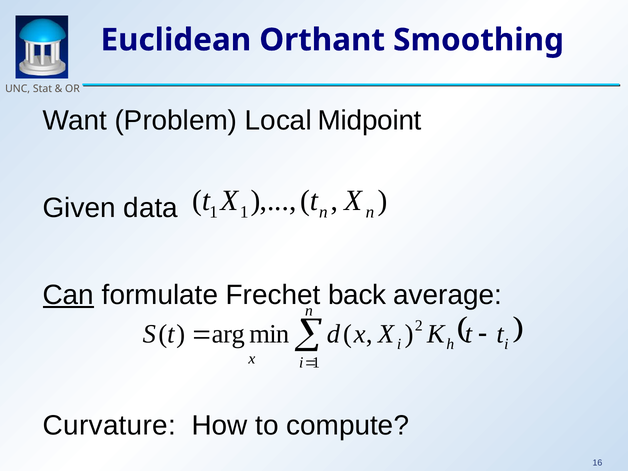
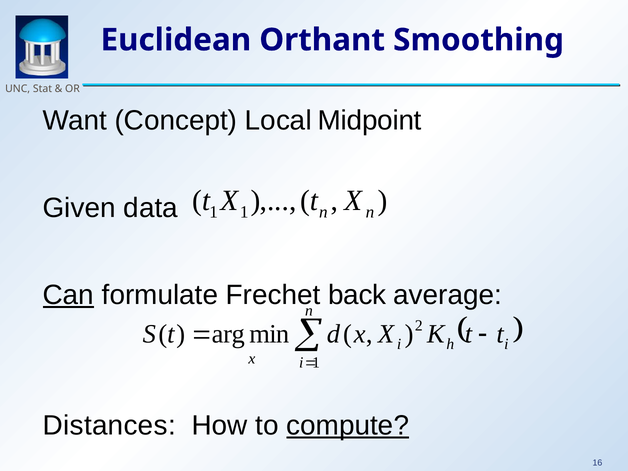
Problem: Problem -> Concept (176, 121)
Curvature: Curvature -> Distances (109, 426)
compute underline: none -> present (348, 426)
